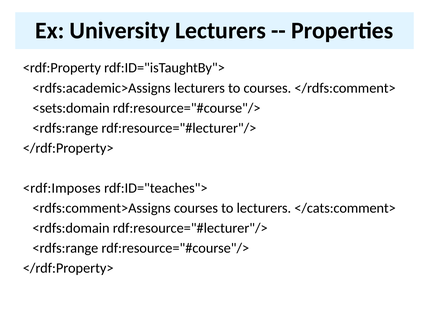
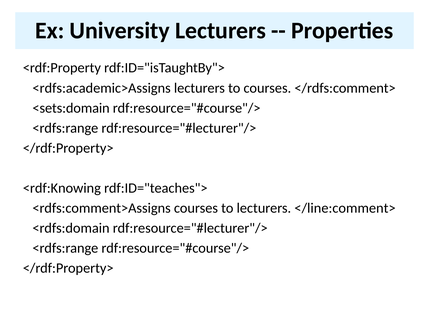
<rdf:Imposes: <rdf:Imposes -> <rdf:Knowing (62, 188)
</cats:comment>: </cats:comment> -> </line:comment> (345, 208)
